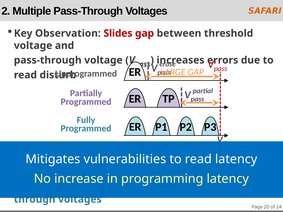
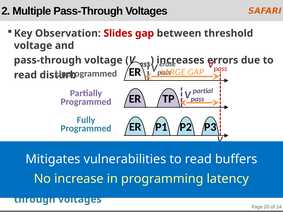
read latency: latency -> buffers (236, 159)
